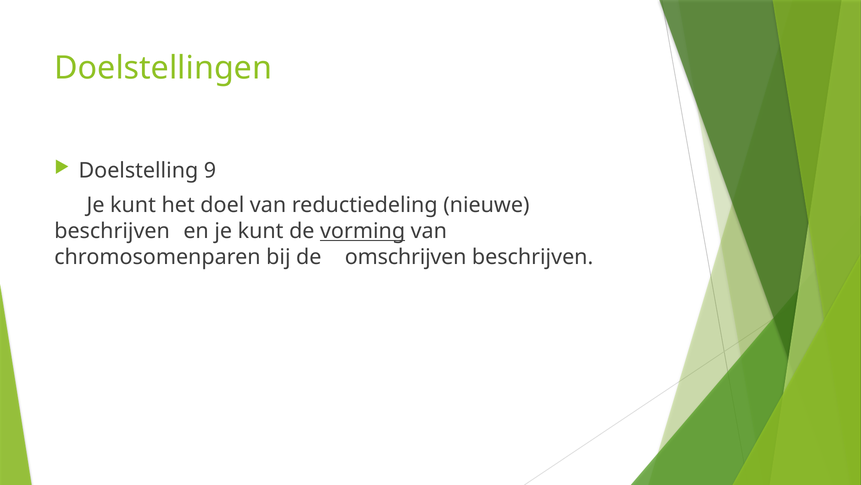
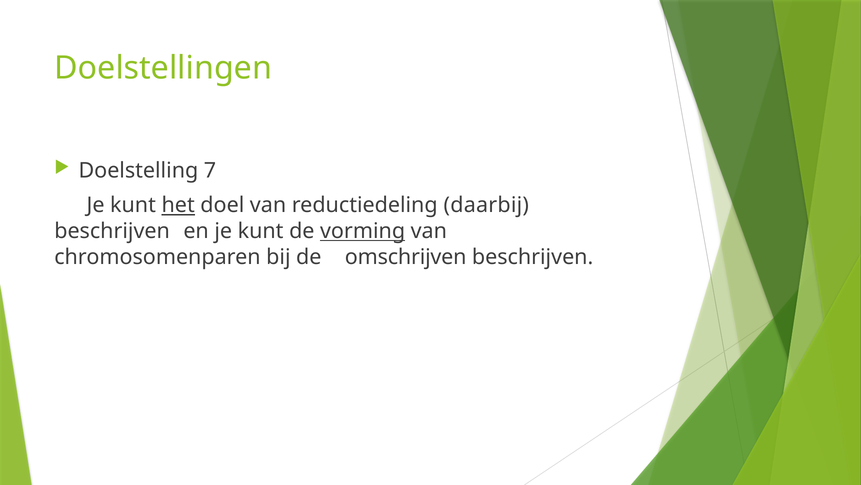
9: 9 -> 7 (210, 170)
het underline: none -> present (178, 205)
nieuwe: nieuwe -> daarbij (486, 205)
